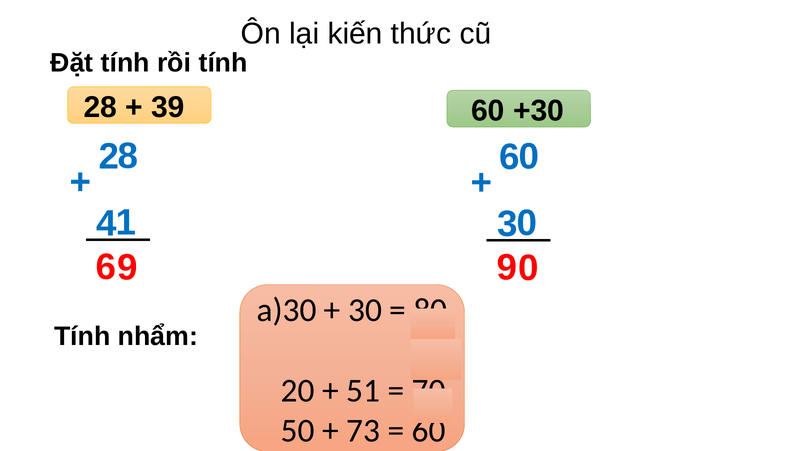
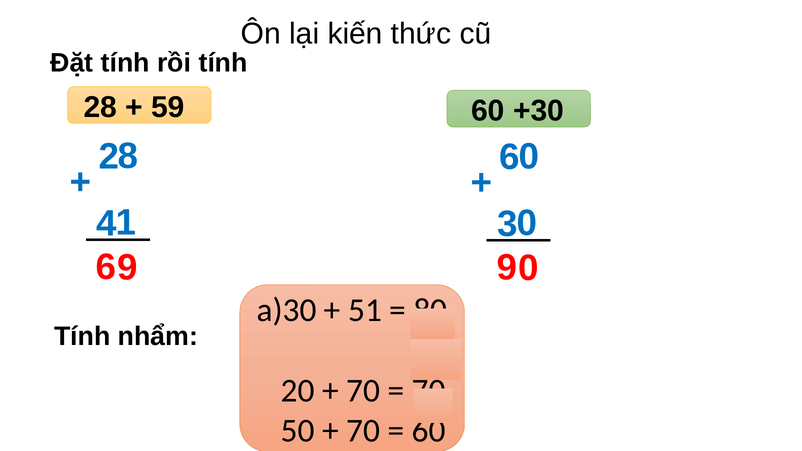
39: 39 -> 59 (168, 107)
30: 30 -> 51 (365, 310)
51: 51 -> 70 (363, 391)
73: 73 -> 70 (363, 431)
